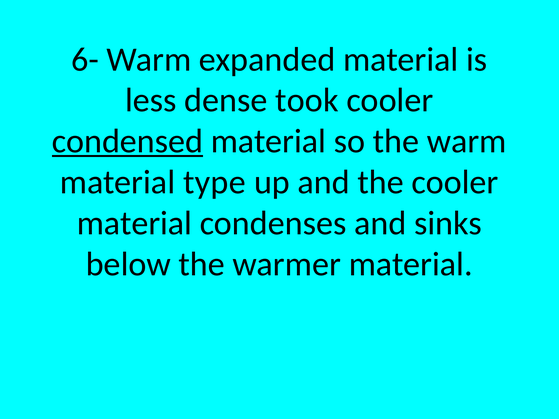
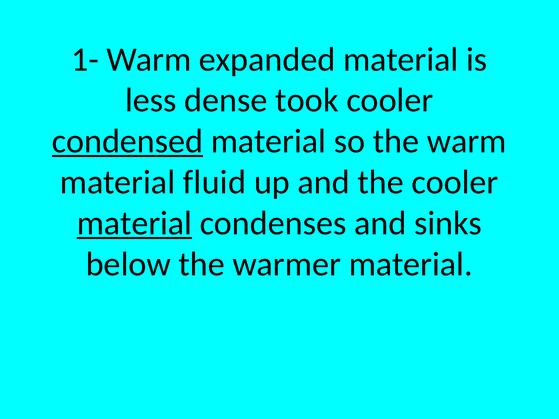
6-: 6- -> 1- (85, 59)
type: type -> fluid (214, 182)
material underline: none -> present (134, 223)
